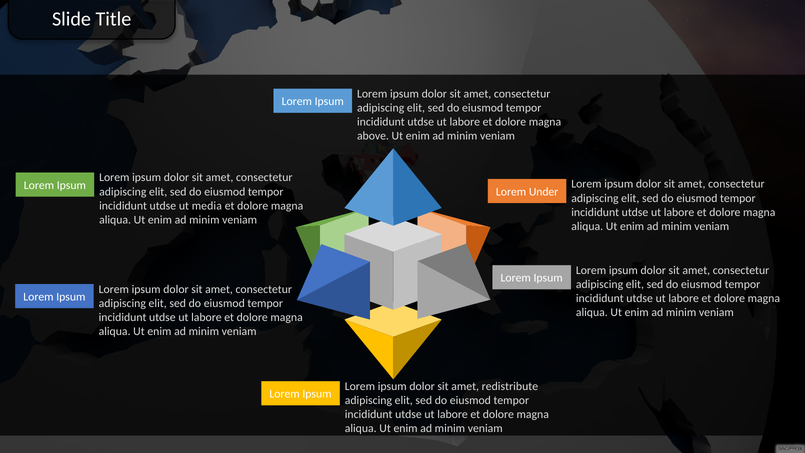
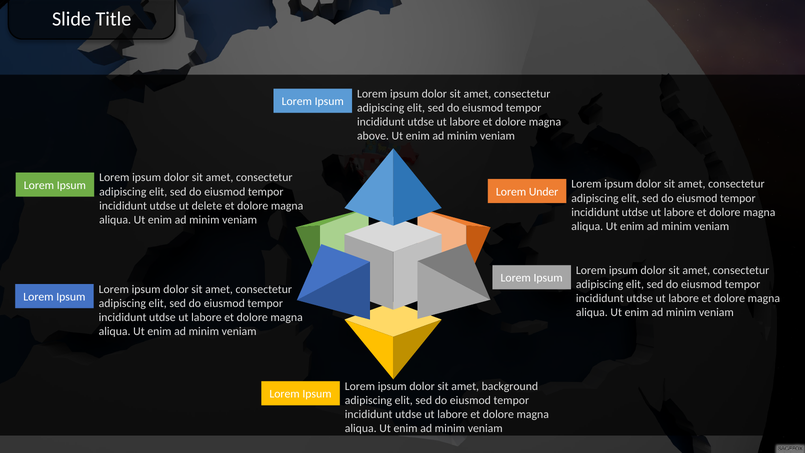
media: media -> delete (207, 206)
redistribute: redistribute -> background (510, 386)
